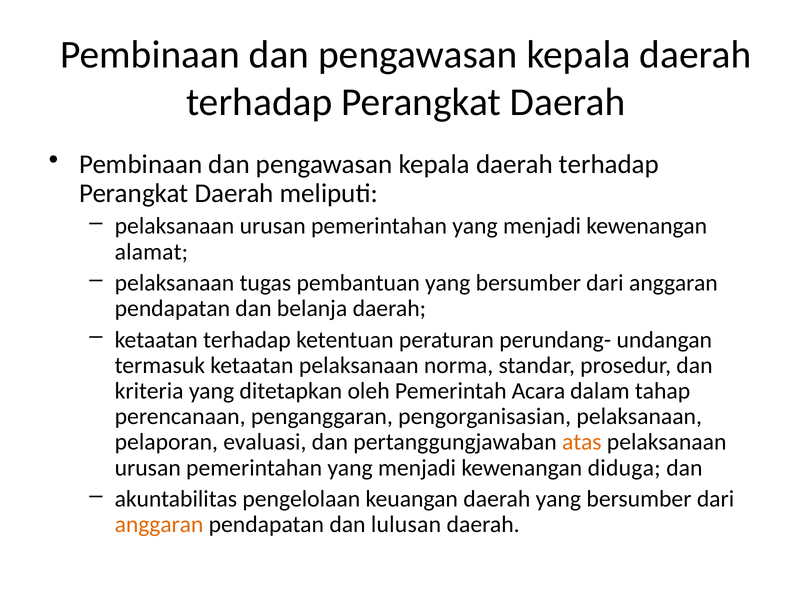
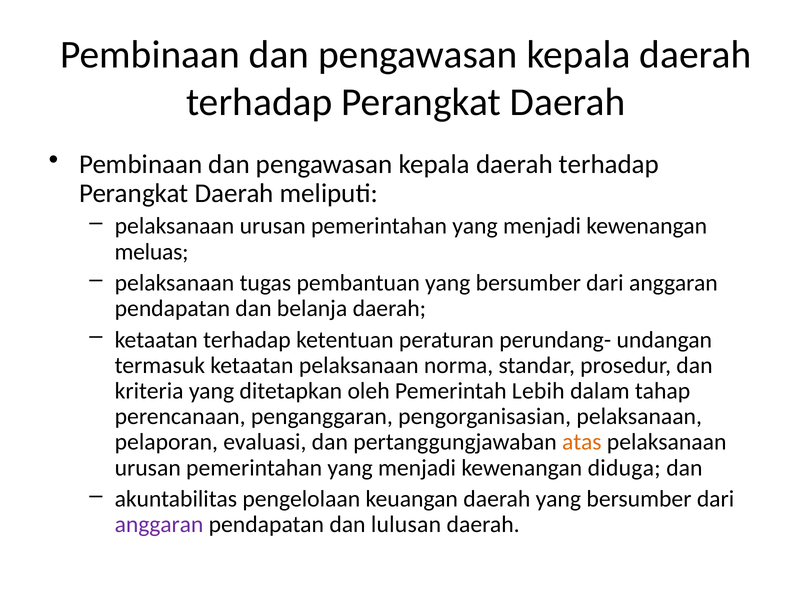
alamat: alamat -> meluas (152, 252)
Acara: Acara -> Lebih (538, 391)
anggaran colour: orange -> purple (159, 525)
